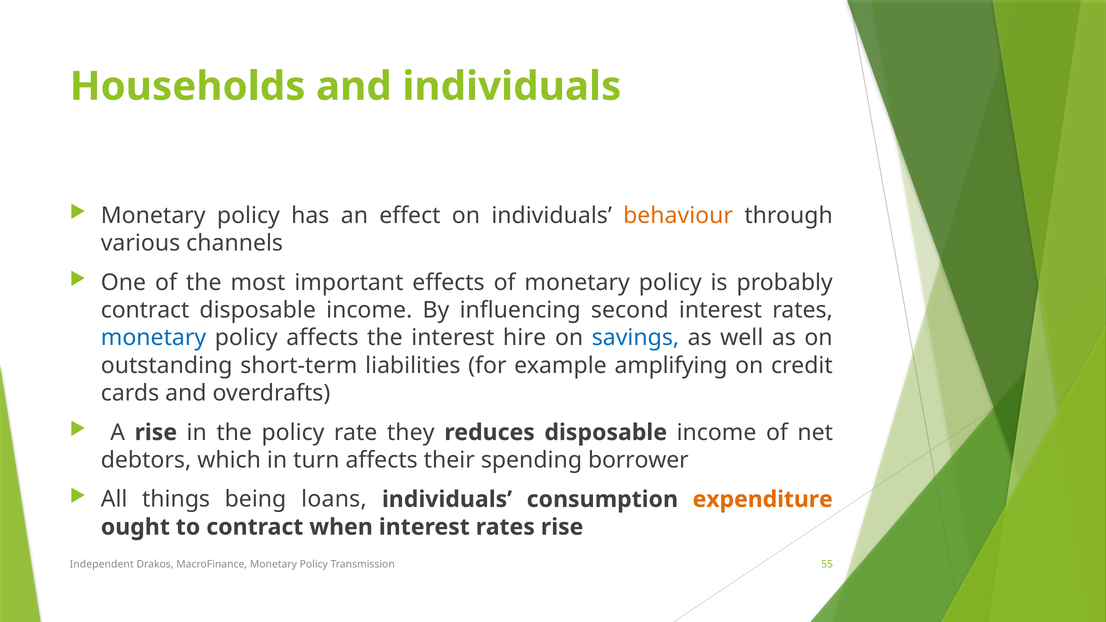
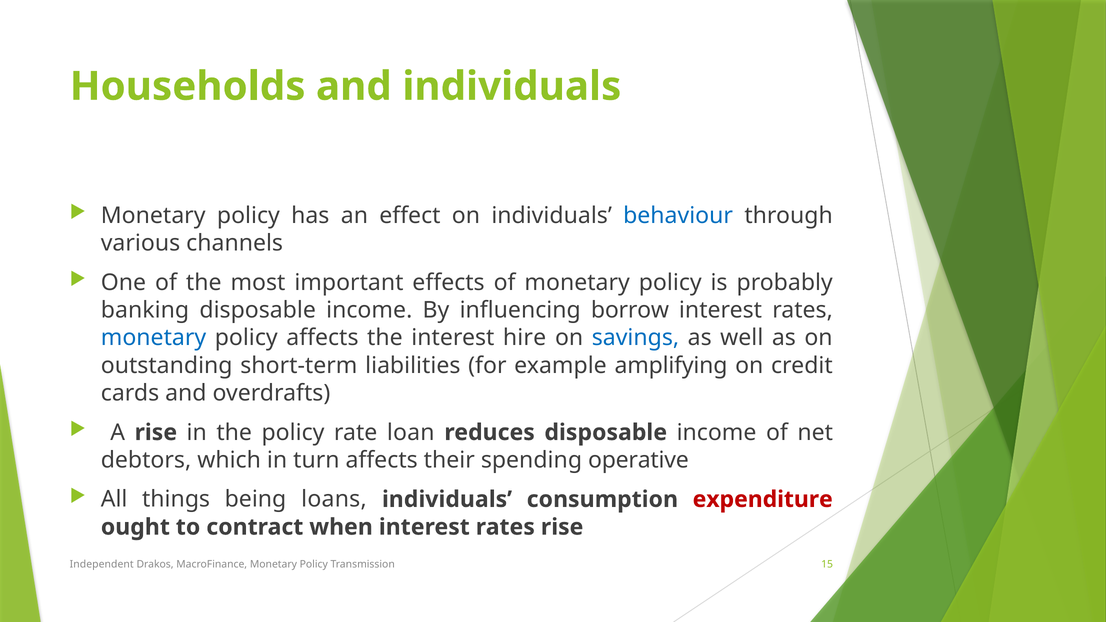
behaviour colour: orange -> blue (678, 216)
contract: contract -> banking (145, 310)
second: second -> borrow (630, 310)
they: they -> loan (411, 433)
borrower: borrower -> operative (638, 460)
expenditure colour: orange -> red (763, 499)
55: 55 -> 15 (827, 564)
